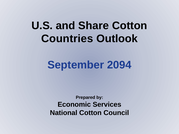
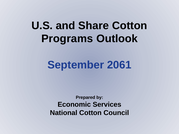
Countries: Countries -> Programs (67, 39)
2094: 2094 -> 2061 (119, 65)
